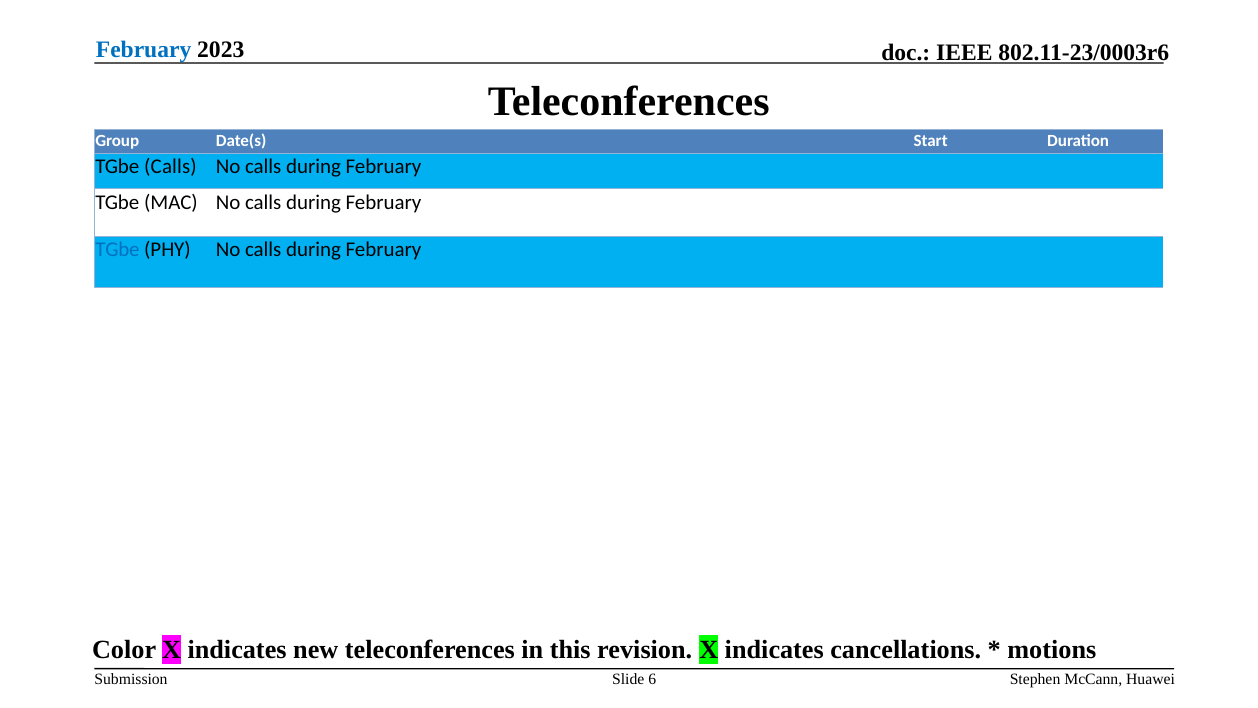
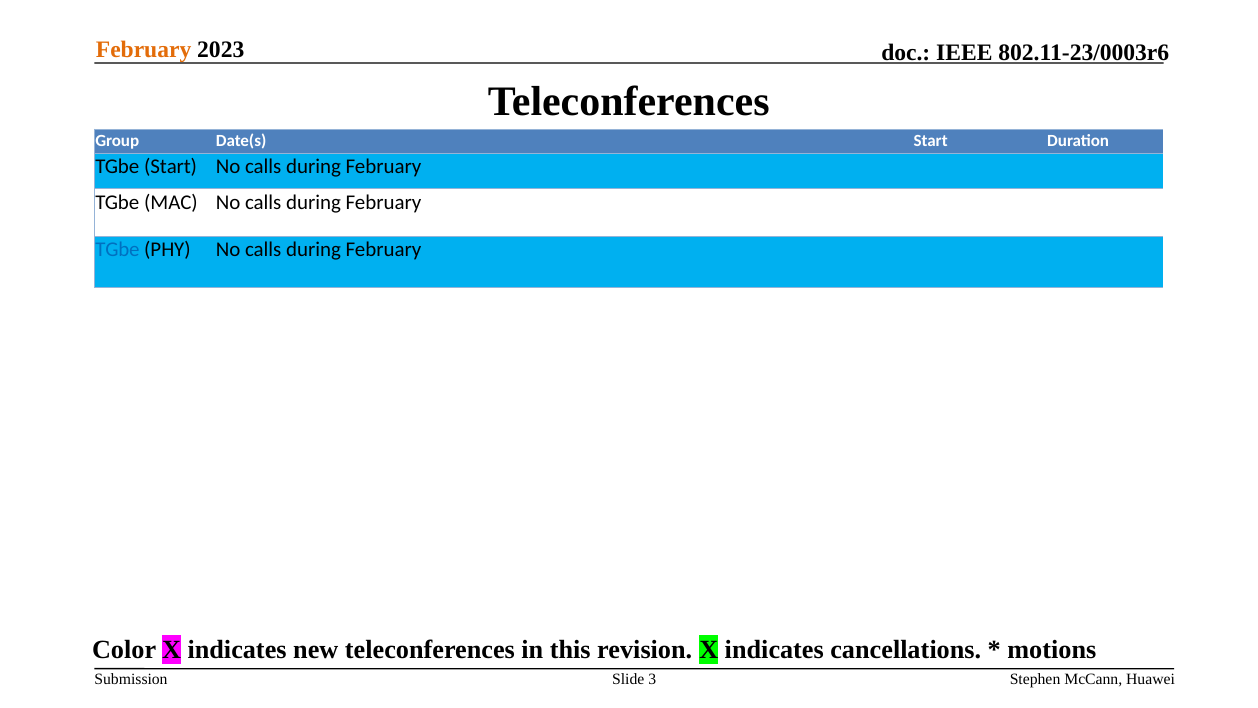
February colour: blue -> orange (144, 50)
TGbe Calls: Calls -> Start (171, 167)
6: 6 -> 3 (652, 679)
